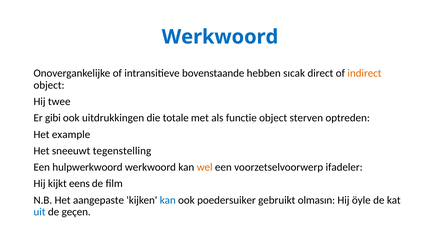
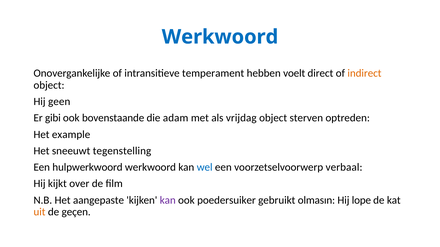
bovenstaande: bovenstaande -> temperament (213, 73)
sıcak: sıcak -> voelt (294, 73)
twee: twee -> geen (59, 102)
uitdrukkingen: uitdrukkingen -> bovenstaande (113, 118)
totale: totale -> adam (176, 118)
functie: functie -> vrijdag (241, 118)
wel colour: orange -> blue (205, 168)
ifadeler: ifadeler -> verbaal (344, 168)
eens: eens -> over (79, 184)
kan colour: blue -> purple (168, 201)
öyle: öyle -> lope (361, 201)
uit colour: blue -> orange (40, 212)
